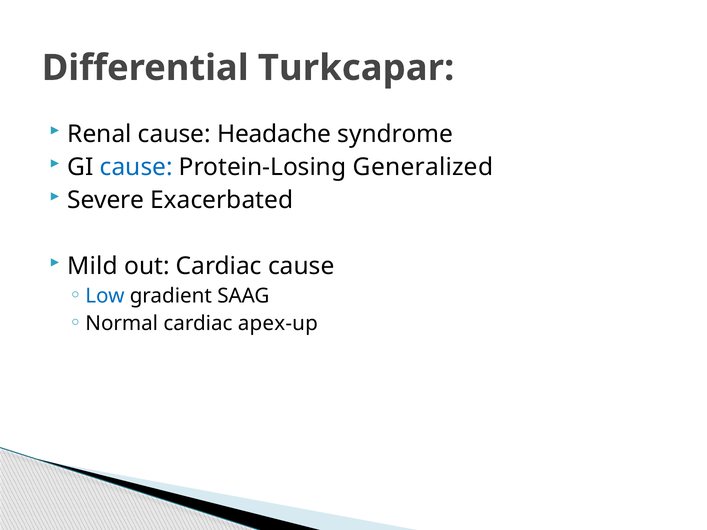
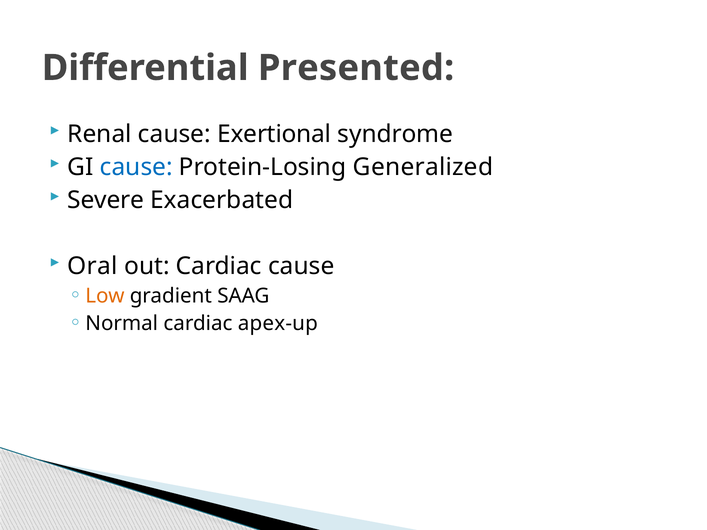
Turkcapar: Turkcapar -> Presented (356, 68)
Headache: Headache -> Exertional (274, 134)
Mild: Mild -> Oral (93, 266)
Low colour: blue -> orange (105, 296)
